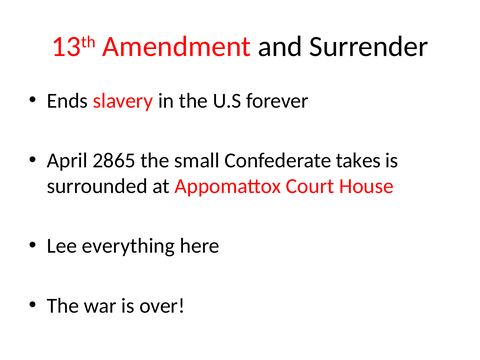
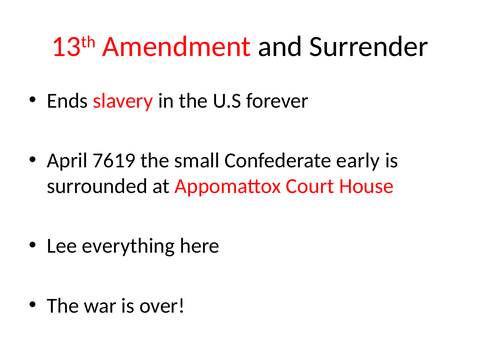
2865: 2865 -> 7619 (114, 161)
takes: takes -> early (358, 161)
